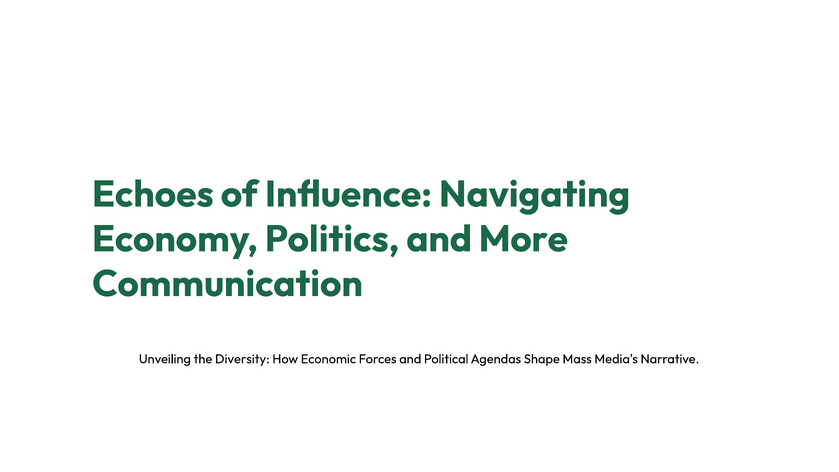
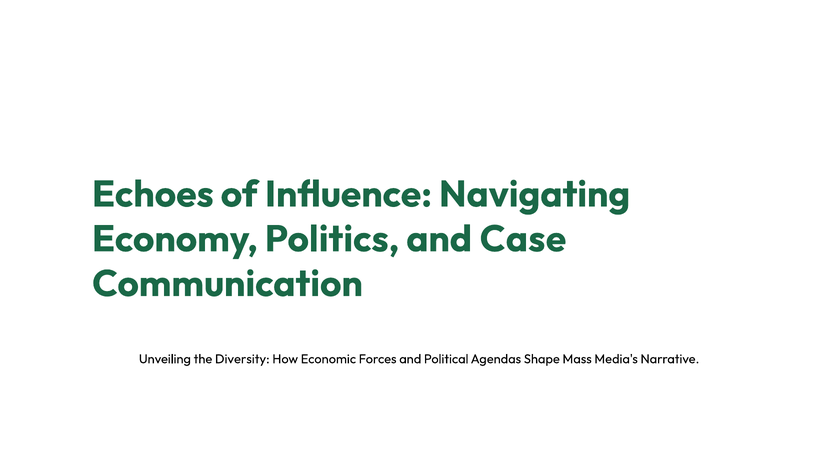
More: More -> Case (523, 239)
